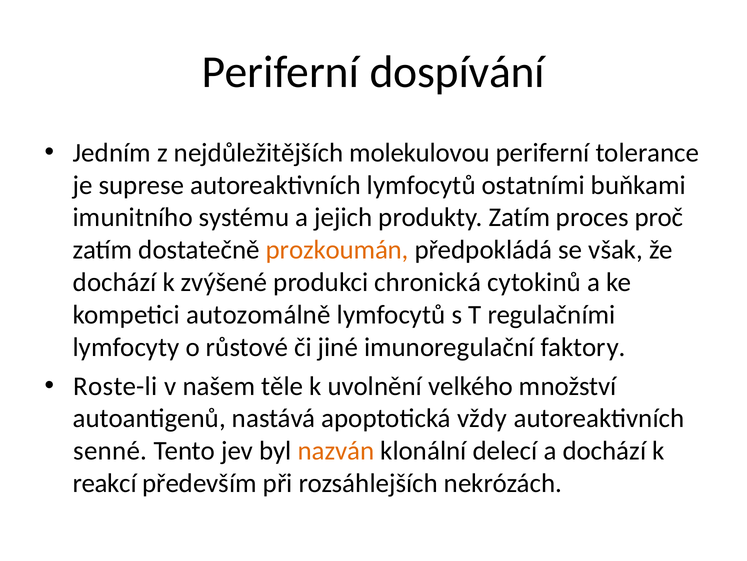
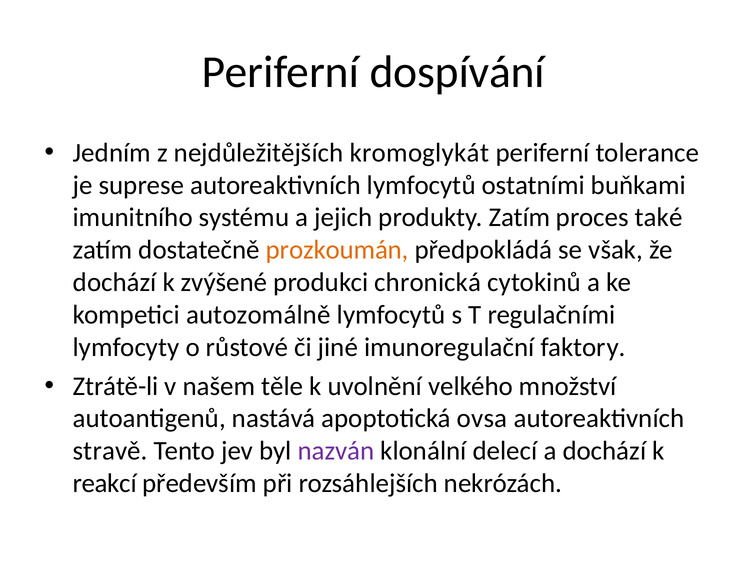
molekulovou: molekulovou -> kromoglykát (419, 153)
proč: proč -> také (659, 217)
Roste-li: Roste-li -> Ztrátě-li (116, 386)
vždy: vždy -> ovsa (482, 418)
senné: senné -> stravě (110, 450)
nazván colour: orange -> purple (336, 450)
